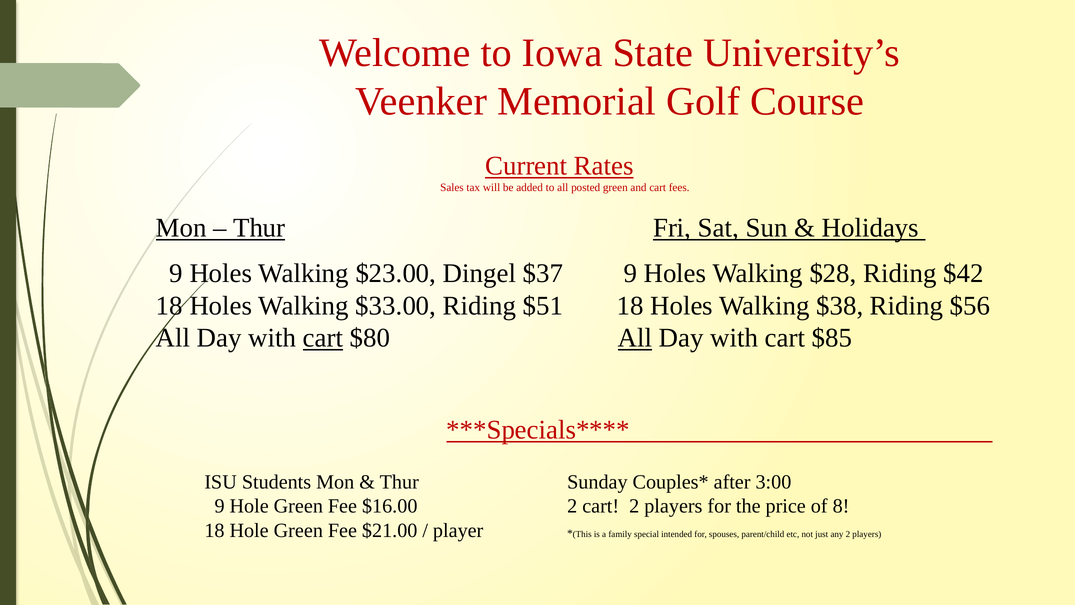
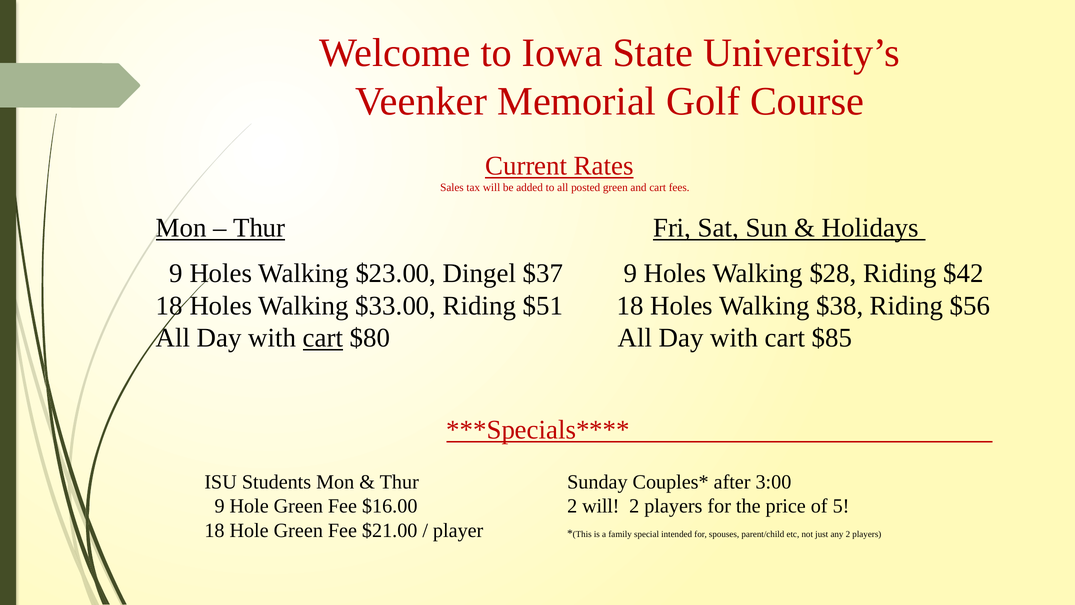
All underline: present -> none (635, 338)
2 cart: cart -> will (601, 506)
8: 8 -> 5 (841, 506)
